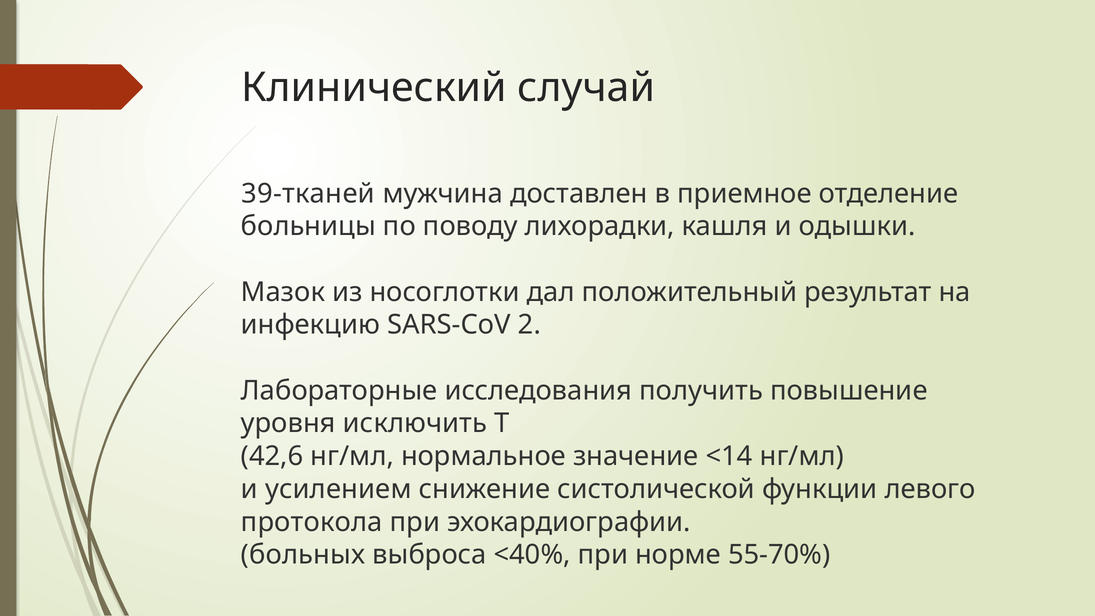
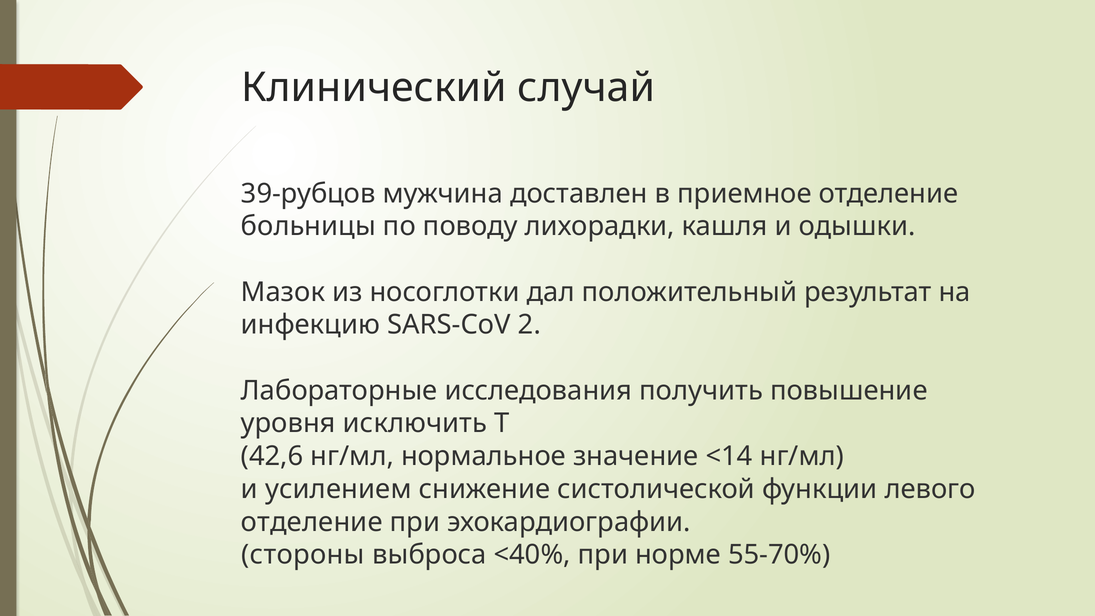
39-тканей: 39-тканей -> 39-рубцов (308, 193)
протокола: протокола -> отделение (312, 522)
больных: больных -> стороны (303, 555)
